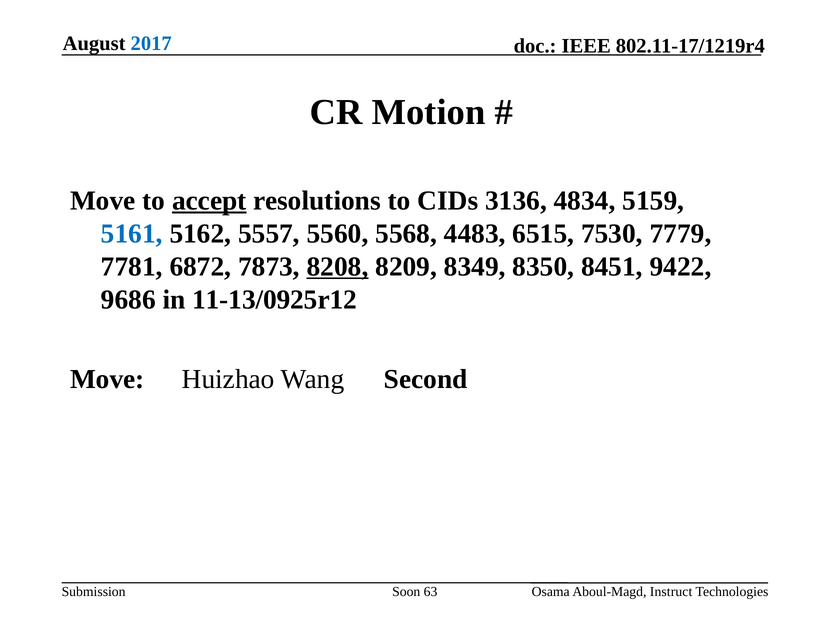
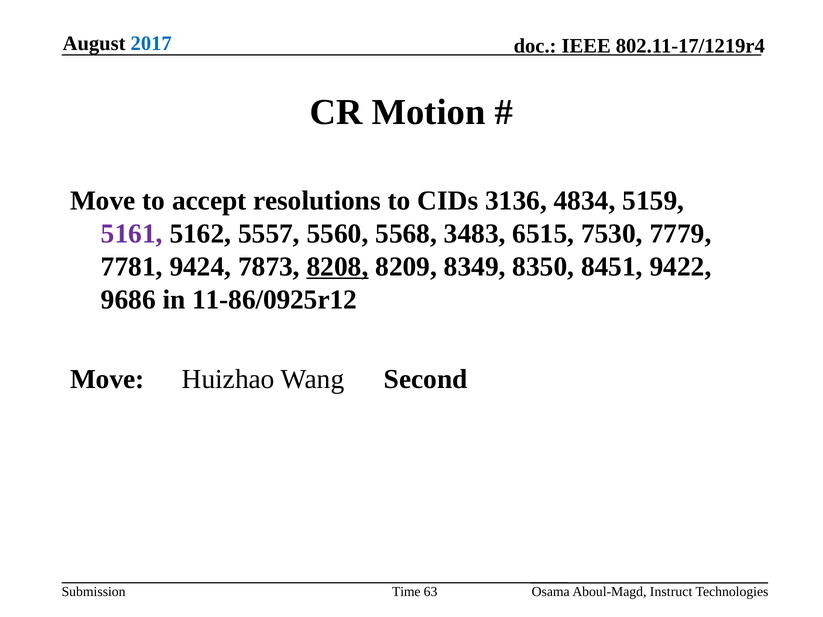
accept underline: present -> none (209, 201)
5161 colour: blue -> purple (132, 234)
4483: 4483 -> 3483 (475, 234)
6872: 6872 -> 9424 (200, 267)
11-13/0925r12: 11-13/0925r12 -> 11-86/0925r12 (275, 300)
Soon: Soon -> Time (406, 592)
